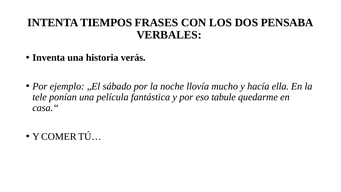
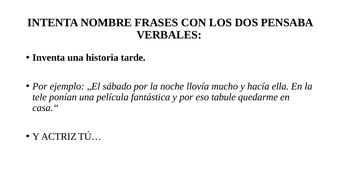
TIEMPOS: TIEMPOS -> NOMBRE (106, 23)
verás: verás -> tarde (133, 58)
COMER: COMER -> ACTRIZ (59, 136)
